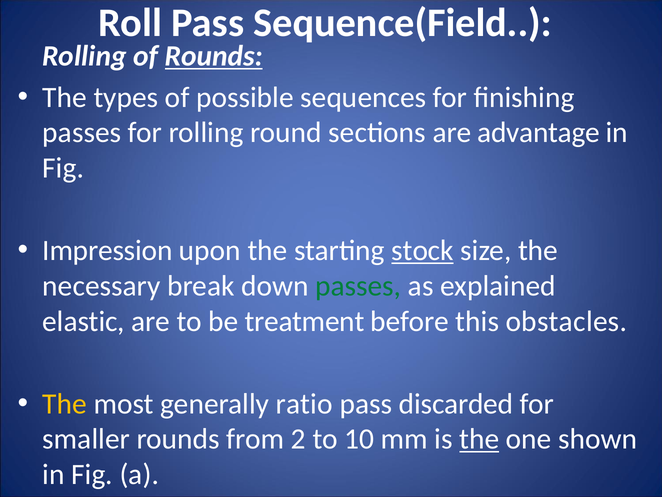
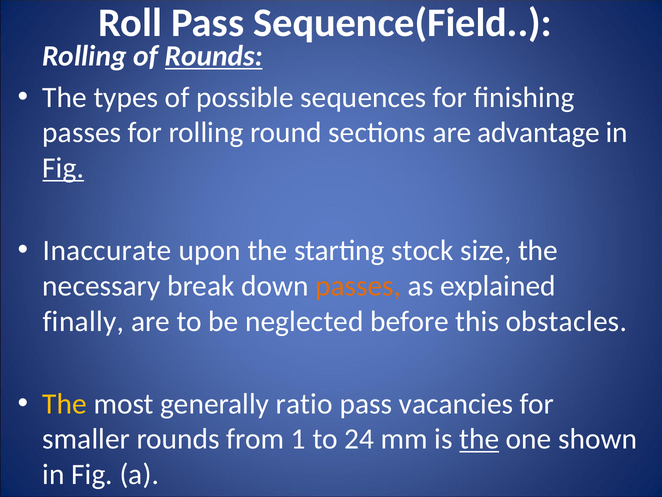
Fig underline: none -> present (63, 168)
Impression: Impression -> Inaccurate (107, 250)
stock underline: present -> none (423, 250)
passes colour: green -> orange (358, 286)
elastic: elastic -> finally (83, 321)
treatment: treatment -> neglected (304, 321)
discarded: discarded -> vacancies (456, 403)
2: 2 -> 1 (298, 439)
10: 10 -> 24 (359, 439)
